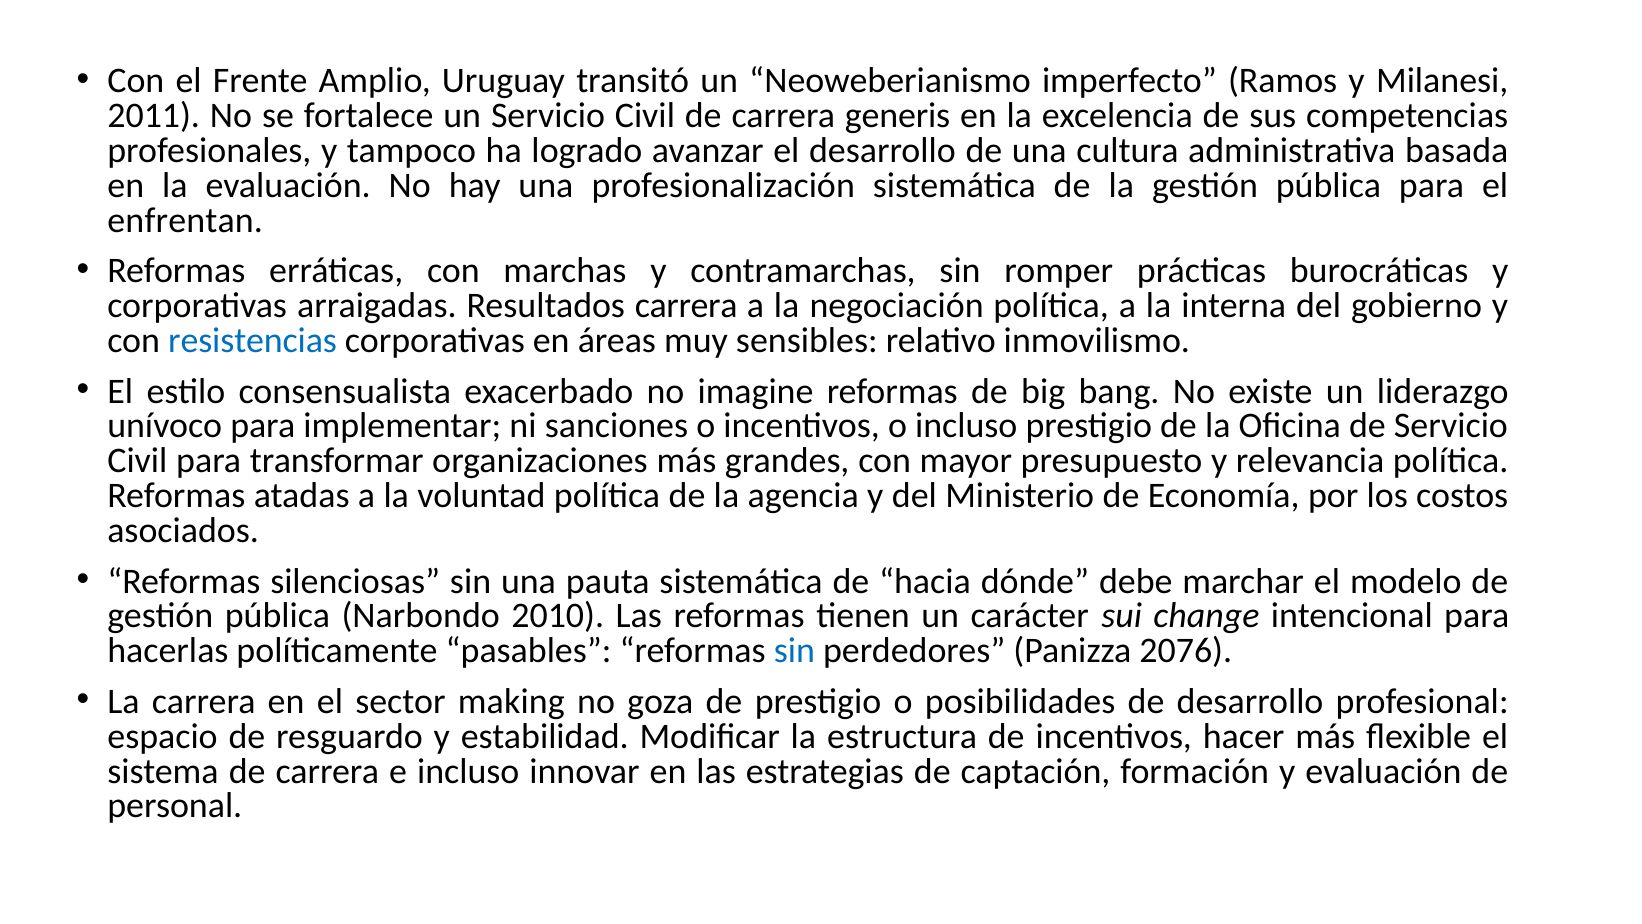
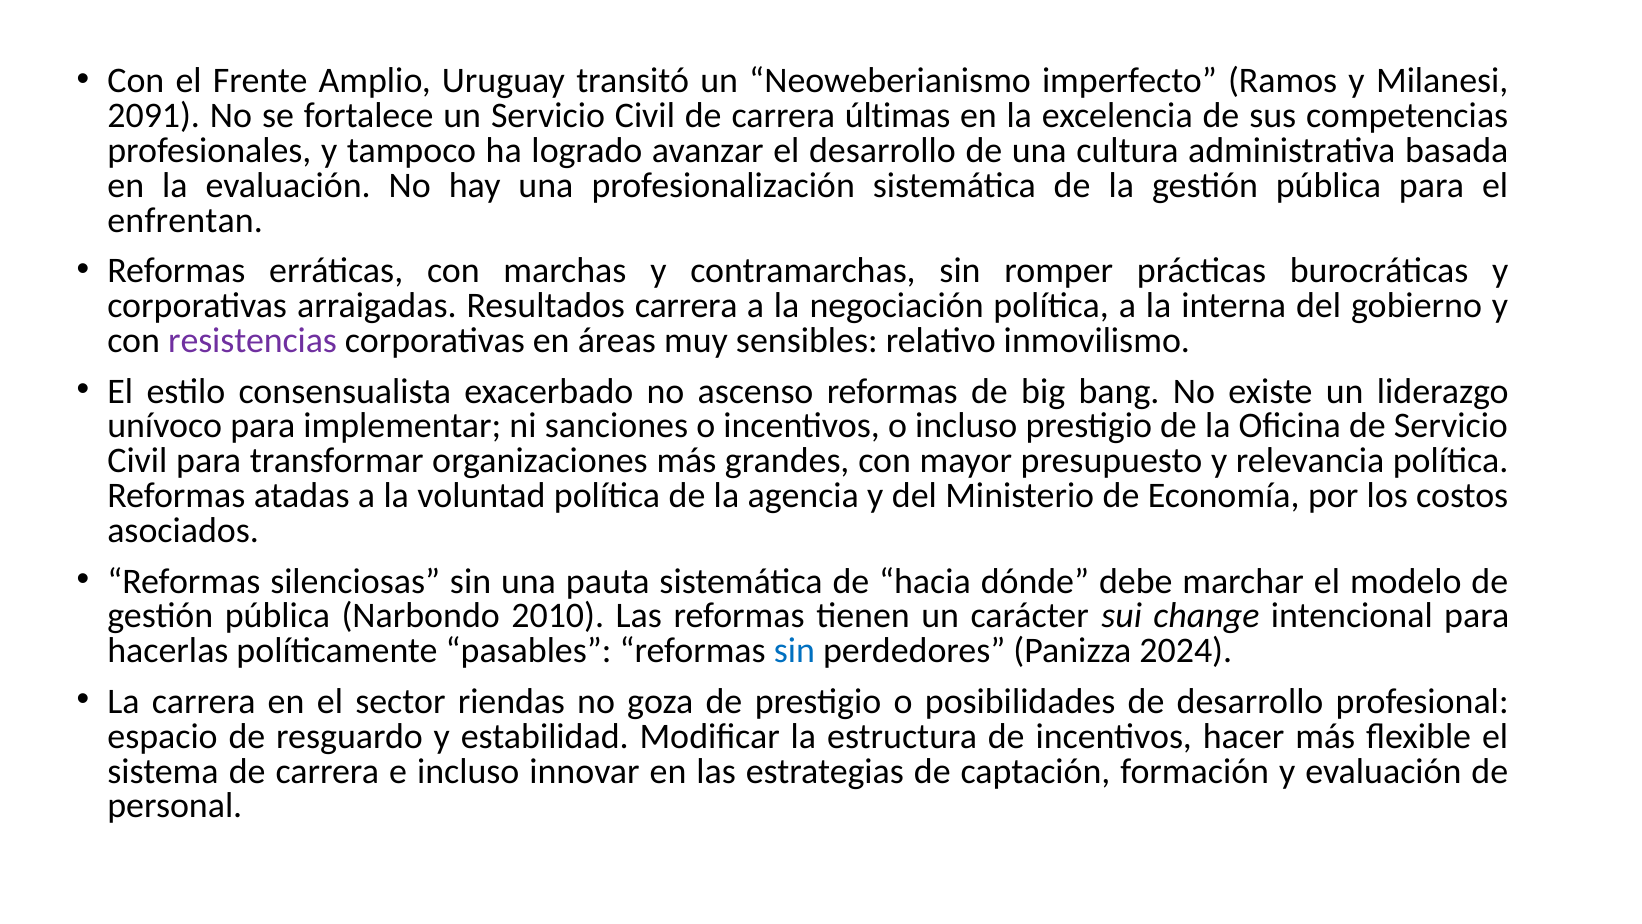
2011: 2011 -> 2091 (154, 116)
generis: generis -> últimas (898, 116)
resistencias colour: blue -> purple (253, 341)
imagine: imagine -> ascenso (756, 391)
2076: 2076 -> 2024 (1186, 651)
making: making -> riendas (511, 701)
